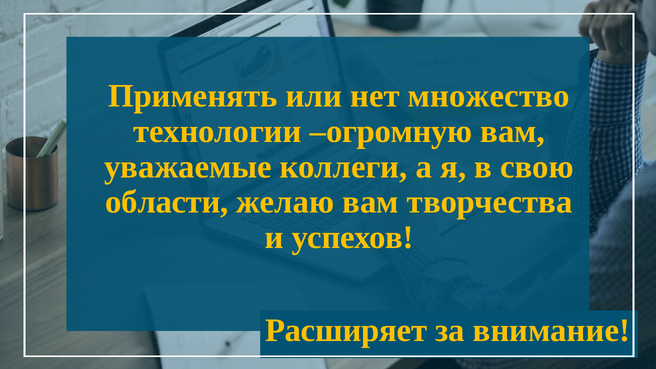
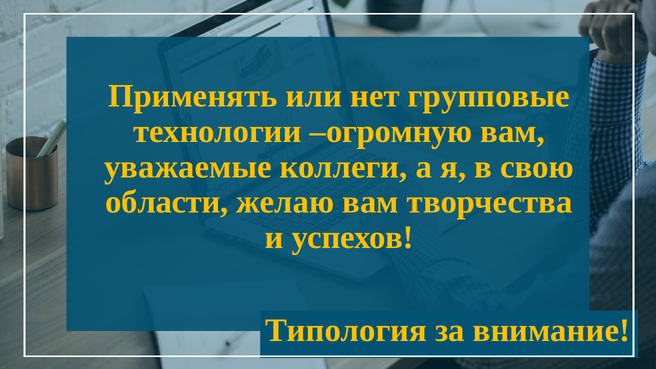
множество: множество -> групповые (489, 96)
Расширяет: Расширяет -> Типология (346, 330)
